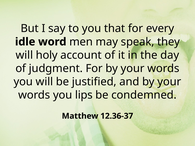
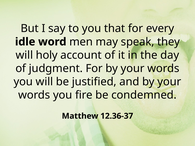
lips: lips -> fire (84, 95)
